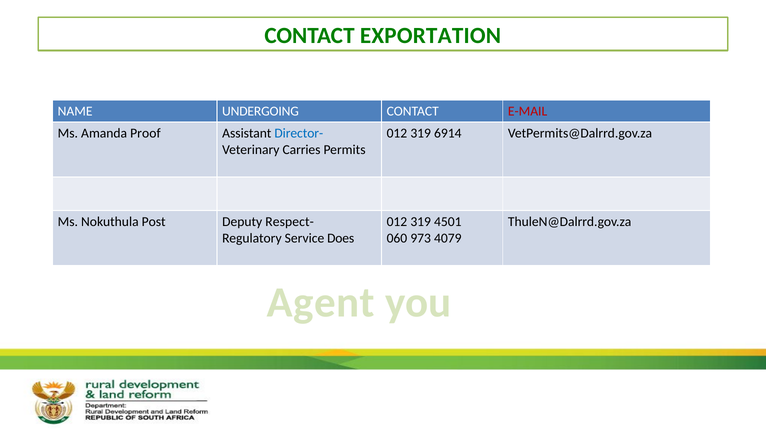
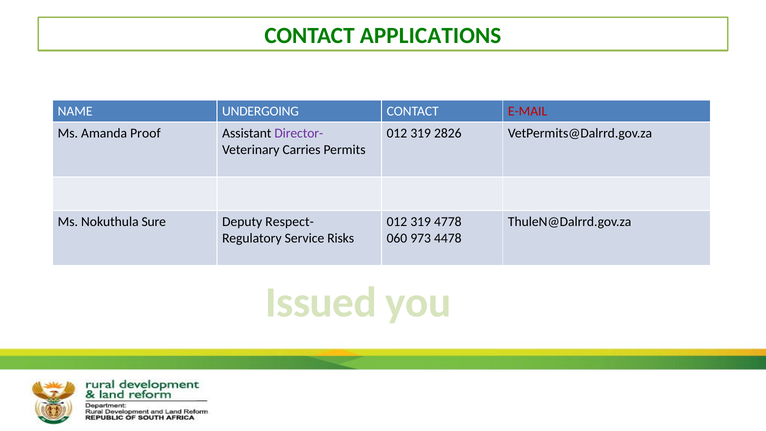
EXPORTATION: EXPORTATION -> APPLICATIONS (431, 35)
Director- colour: blue -> purple (299, 133)
6914: 6914 -> 2826 (448, 133)
Post: Post -> Sure (154, 222)
4501: 4501 -> 4778 (448, 222)
Does: Does -> Risks (341, 238)
4079: 4079 -> 4478 (448, 238)
Agent: Agent -> Issued (321, 302)
